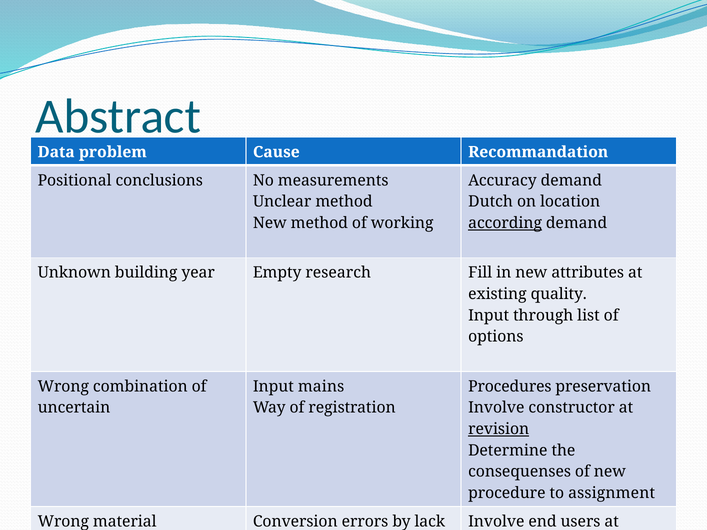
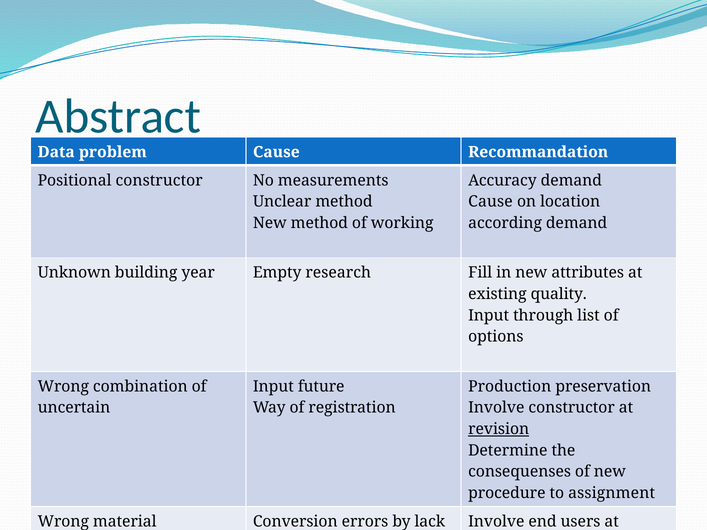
Positional conclusions: conclusions -> constructor (159, 181)
Dutch: Dutch -> Cause (490, 202)
according underline: present -> none (505, 223)
mains: mains -> future (321, 387)
Procedures: Procedures -> Production (510, 387)
